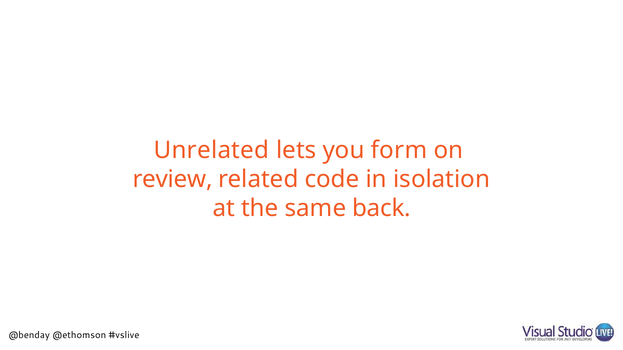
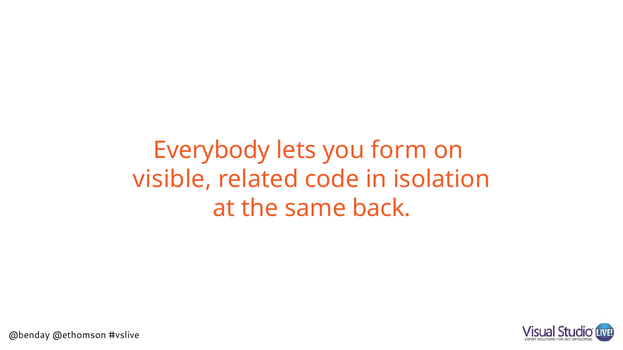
Unrelated: Unrelated -> Everybody (212, 151)
review: review -> visible (172, 180)
